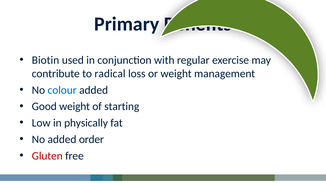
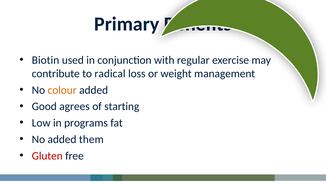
colour colour: blue -> orange (62, 90)
Good weight: weight -> agrees (75, 107)
physically: physically -> programs (86, 123)
order: order -> them (91, 140)
